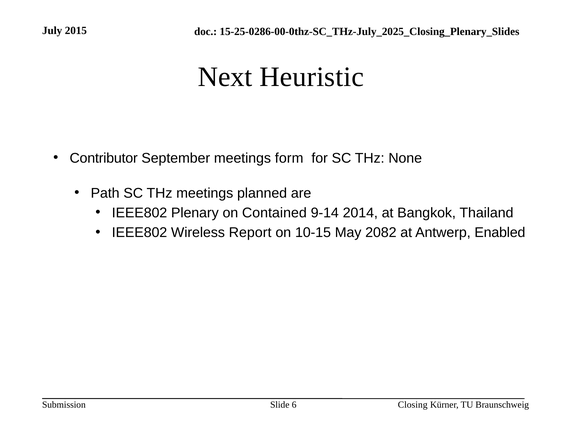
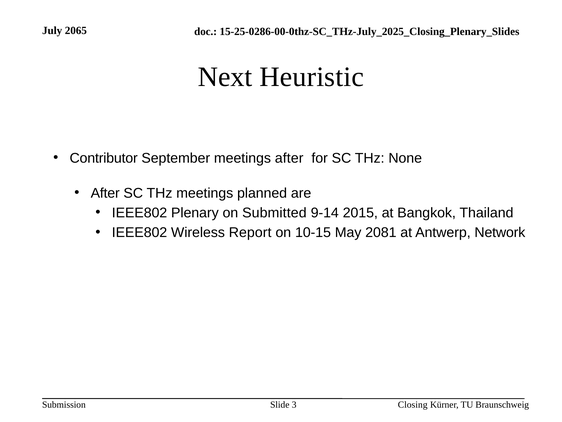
2015: 2015 -> 2065 (76, 31)
meetings form: form -> after (289, 158)
Path: Path -> After (105, 193)
Contained: Contained -> Submitted (274, 213)
2014: 2014 -> 2015 (360, 213)
2082: 2082 -> 2081 (381, 232)
Enabled: Enabled -> Network (500, 232)
6: 6 -> 3 (294, 404)
